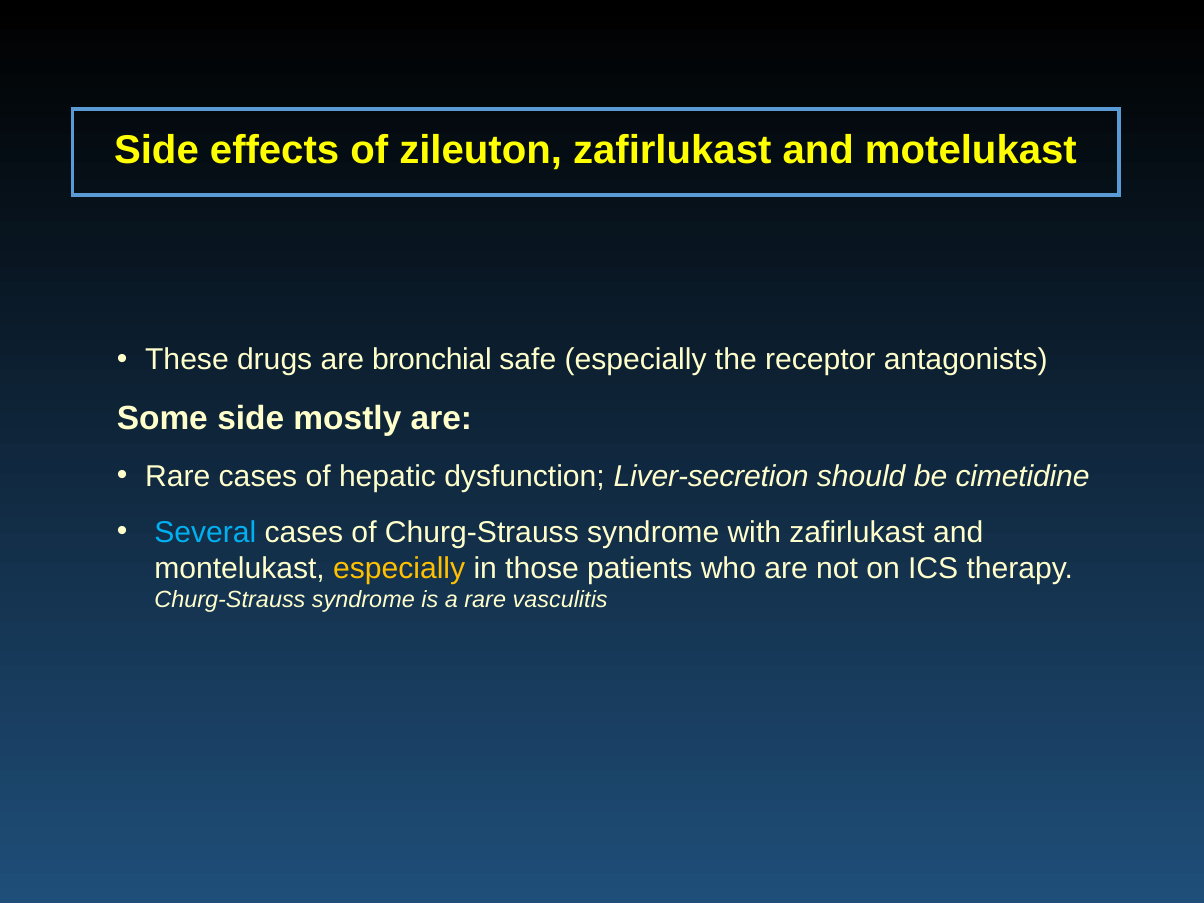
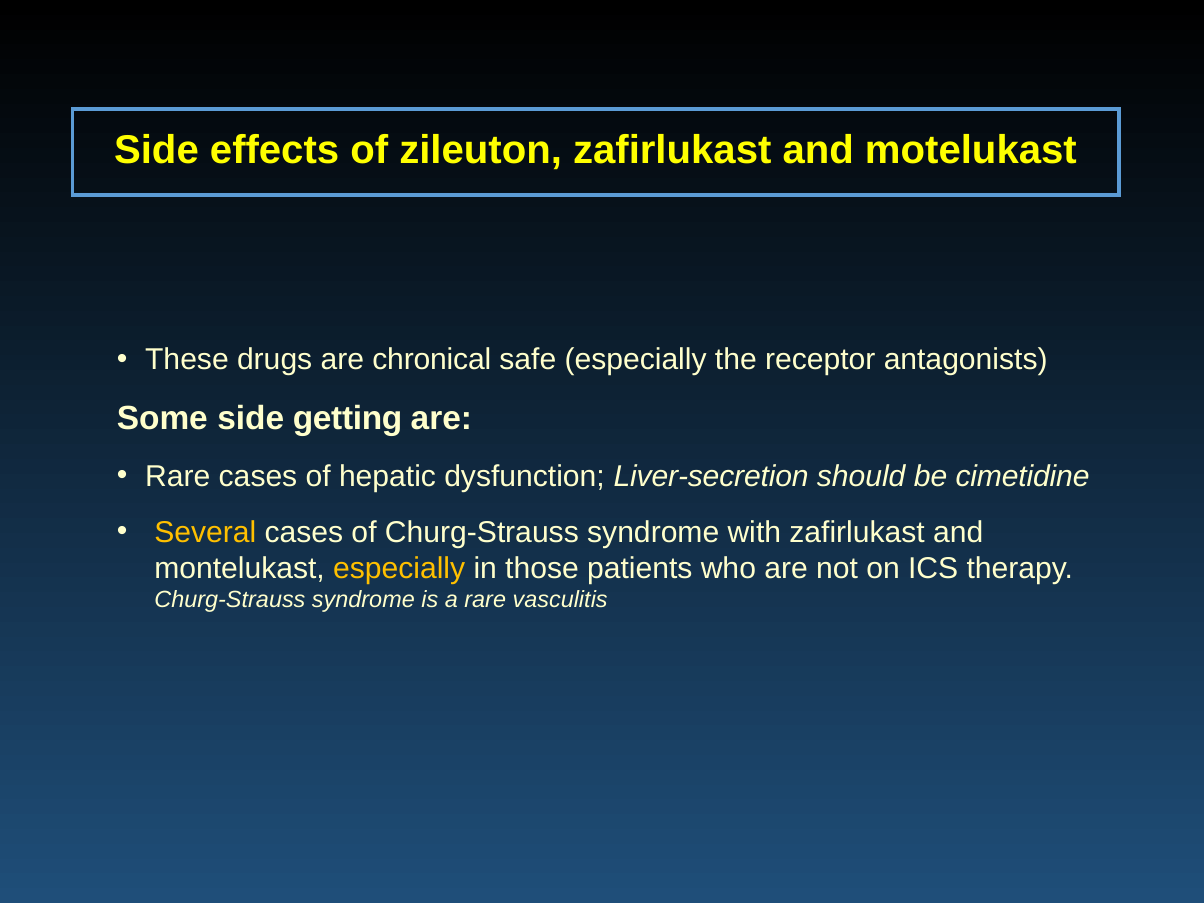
bronchial: bronchial -> chronical (432, 360)
mostly: mostly -> getting (348, 418)
Several colour: light blue -> yellow (205, 532)
